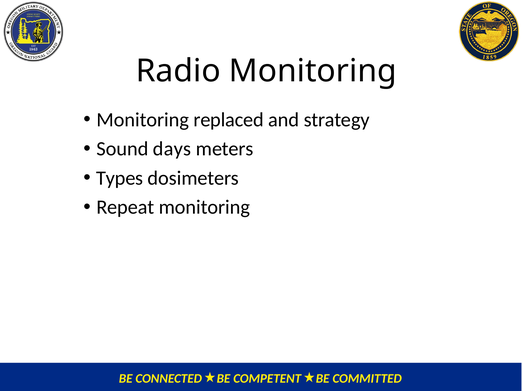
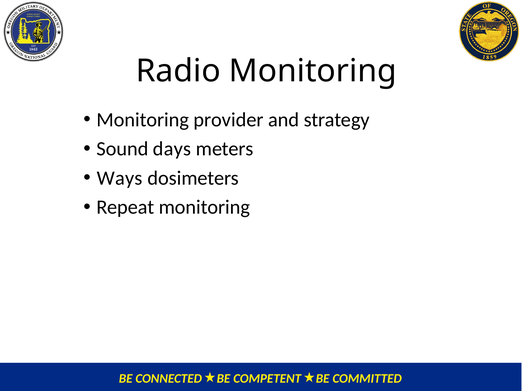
replaced: replaced -> provider (229, 120)
Types: Types -> Ways (120, 178)
